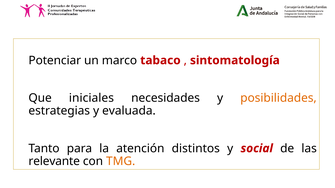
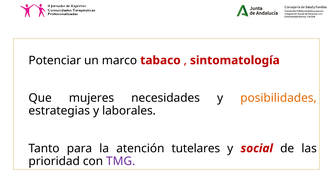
iniciales: iniciales -> mujeres (92, 98)
evaluada: evaluada -> laborales (129, 111)
distintos: distintos -> tutelares (196, 149)
relevante: relevante -> prioridad (54, 162)
TMG colour: orange -> purple (121, 162)
